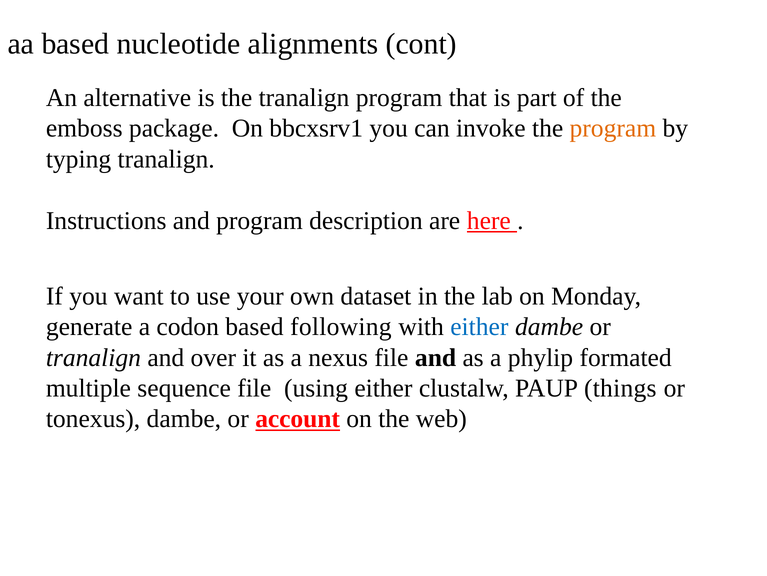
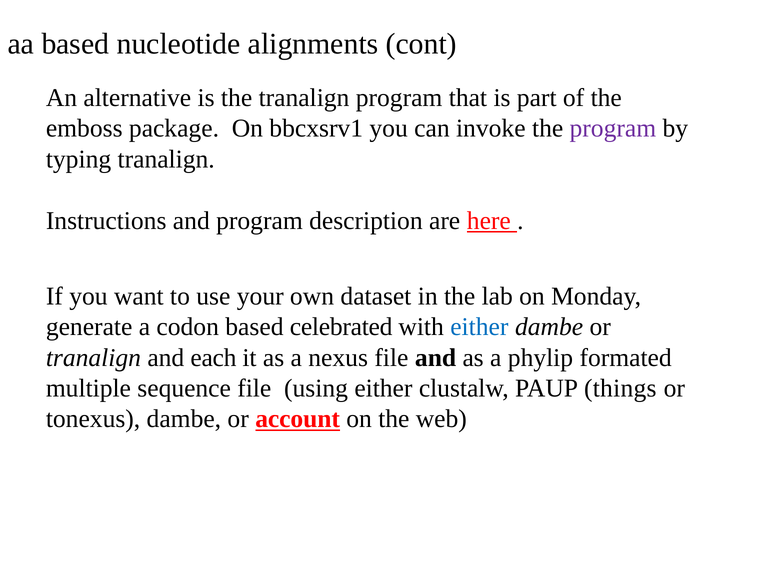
program colour: orange -> purple (613, 128)
following: following -> celebrated (341, 326)
over: over -> each (213, 357)
